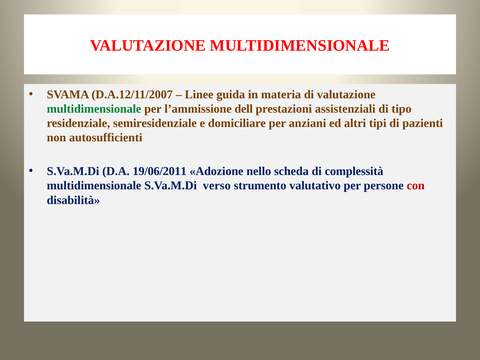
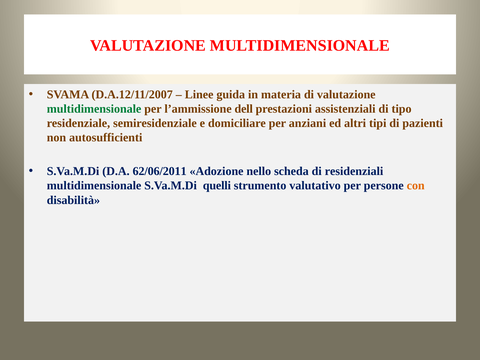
19/06/2011: 19/06/2011 -> 62/06/2011 (160, 171)
complessità: complessità -> residenziali (354, 171)
verso: verso -> quelli (217, 186)
con colour: red -> orange (416, 186)
